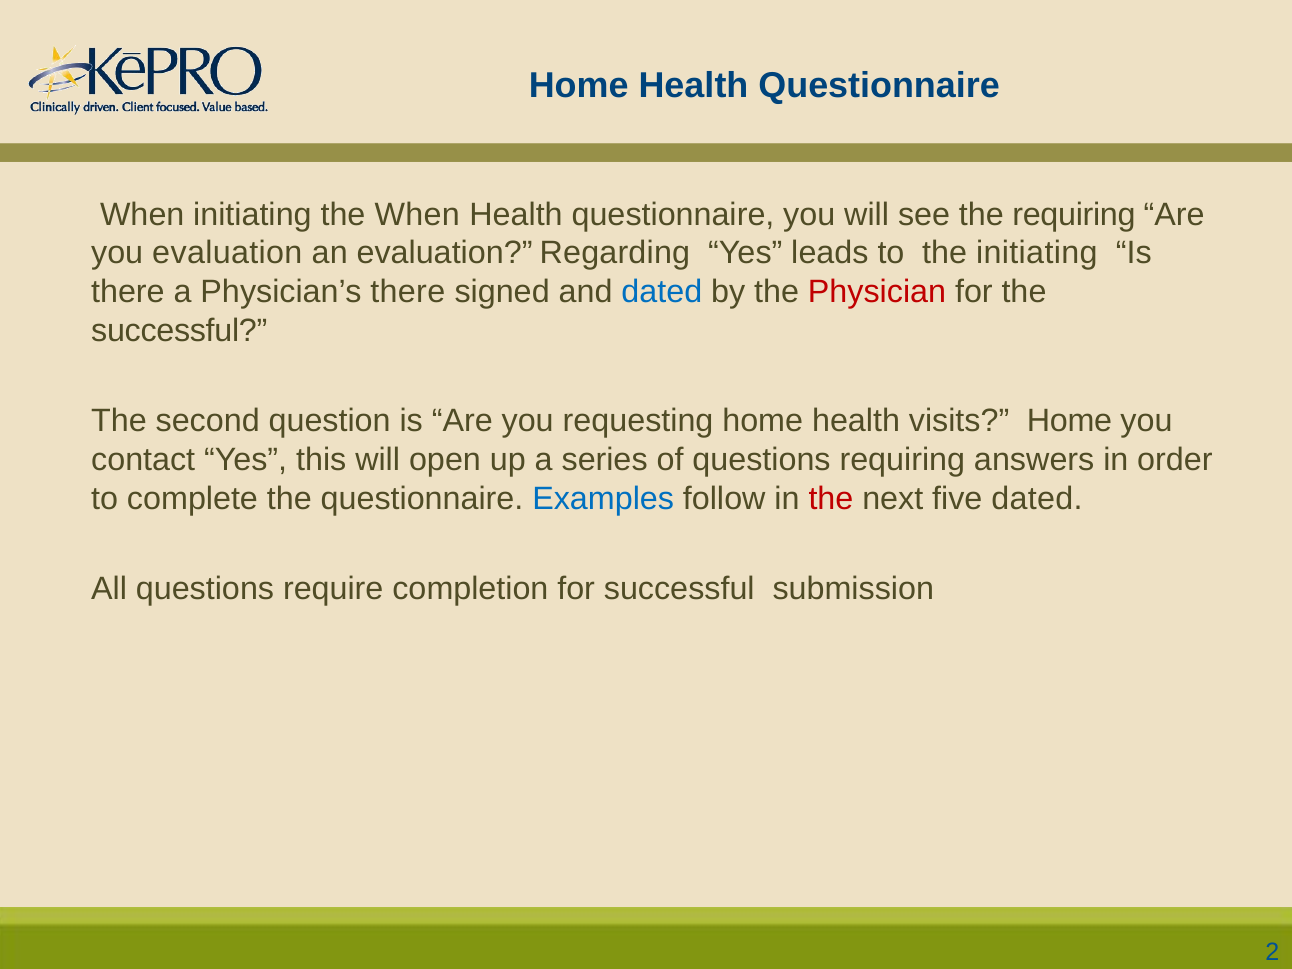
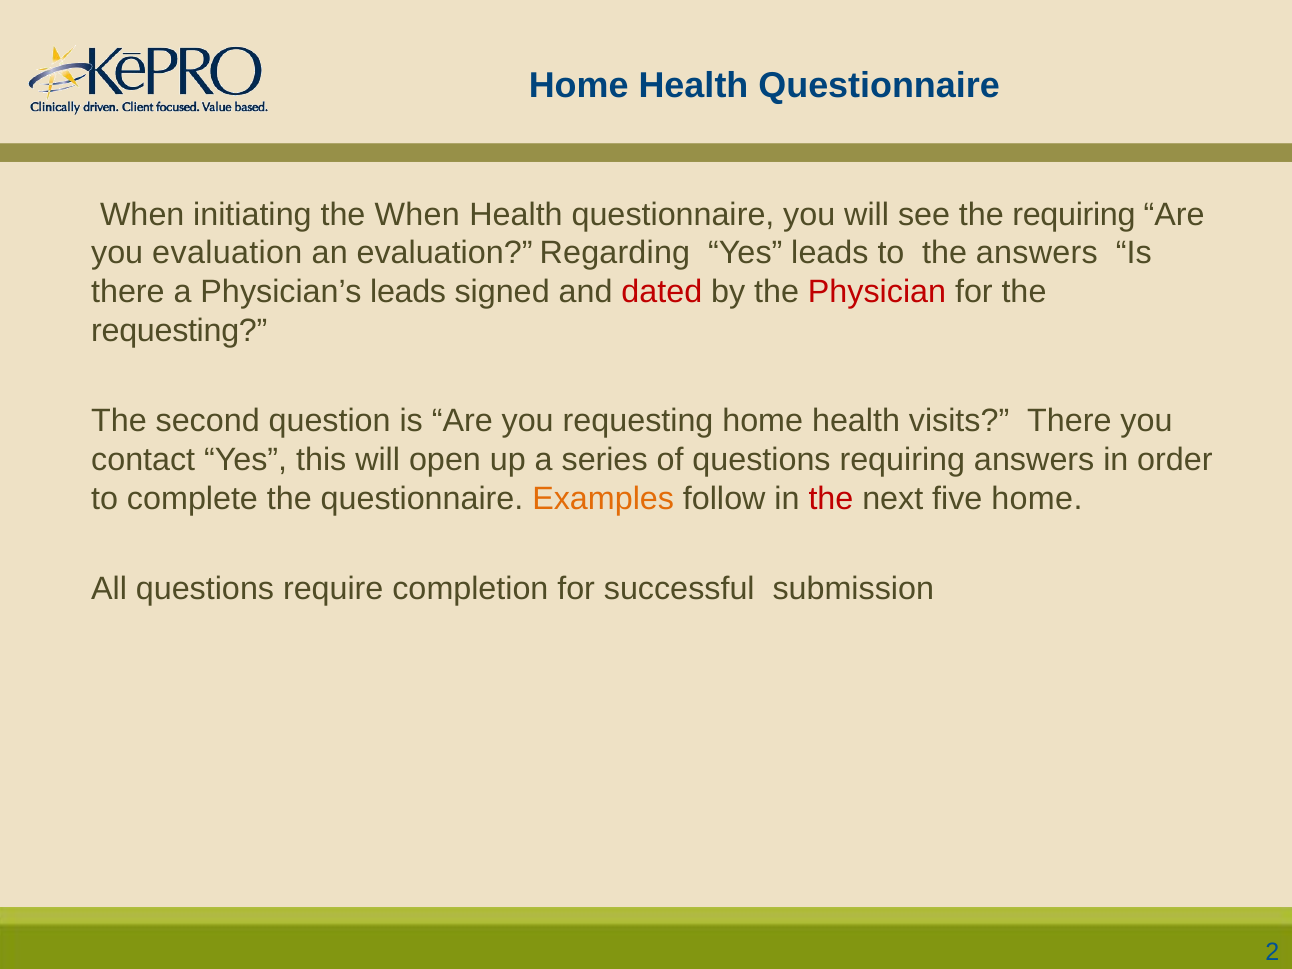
the initiating: initiating -> answers (1037, 253)
Physician’s there: there -> leads (408, 292)
dated colour: blue -> red (662, 292)
successful: successful -> requesting (179, 331)
visits Home: Home -> There (1069, 421)
Examples colour: blue -> orange (603, 499)
five dated: dated -> home (1037, 499)
